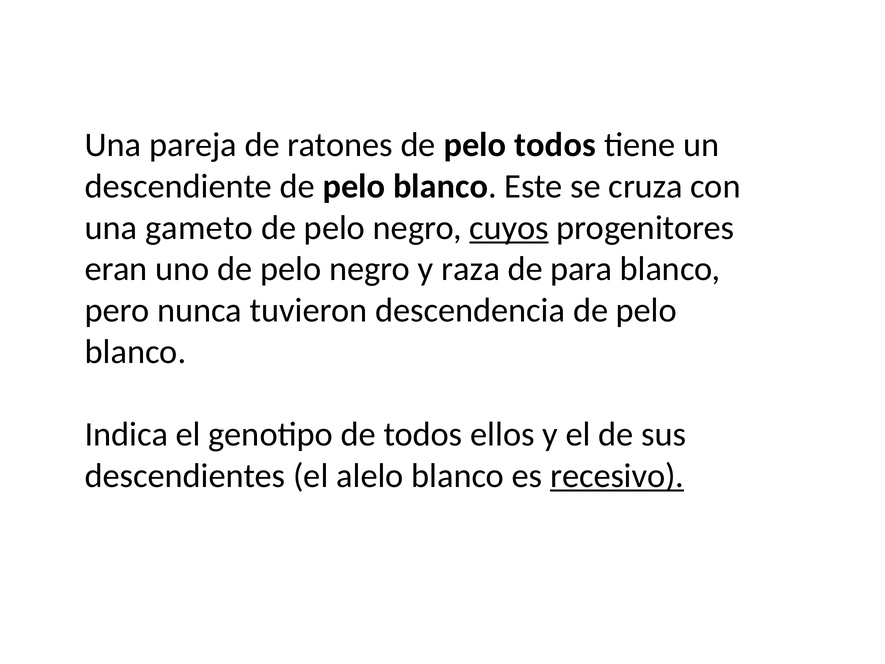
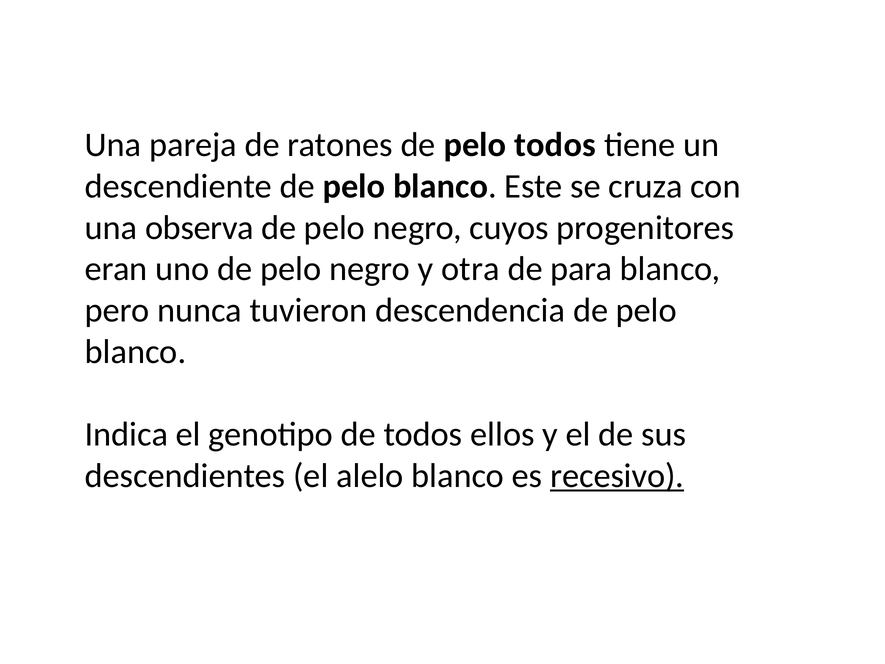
gameto: gameto -> observa (199, 228)
cuyos underline: present -> none (509, 228)
raza: raza -> otra (470, 269)
